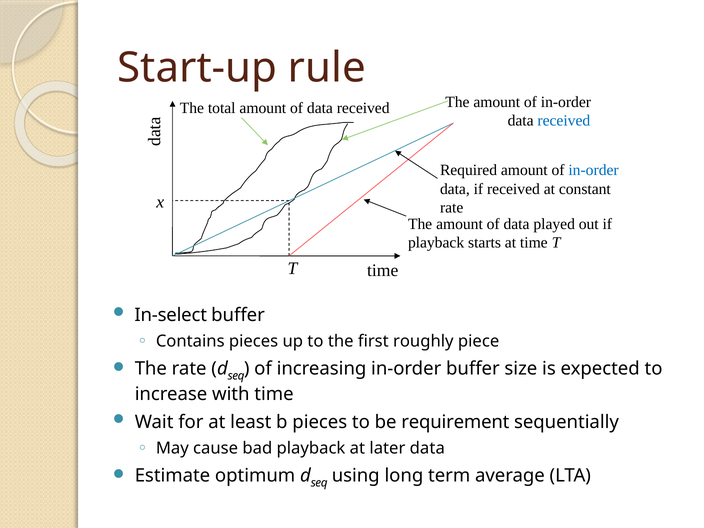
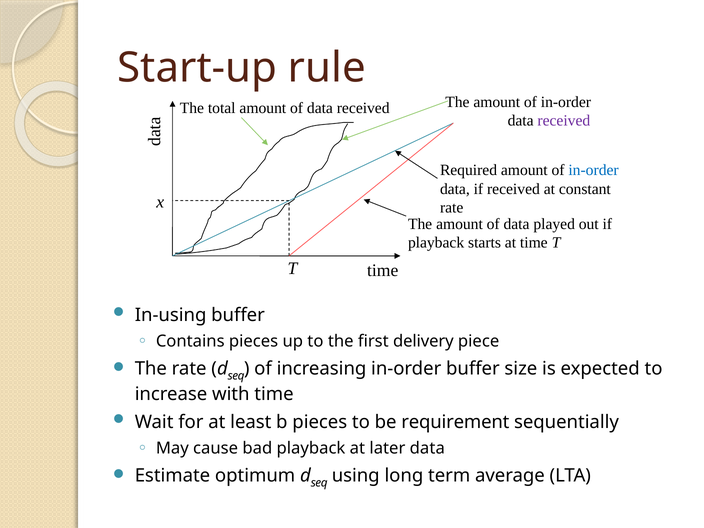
received colour: blue -> purple (564, 121)
In-select: In-select -> In-using (171, 315)
roughly: roughly -> delivery (423, 341)
